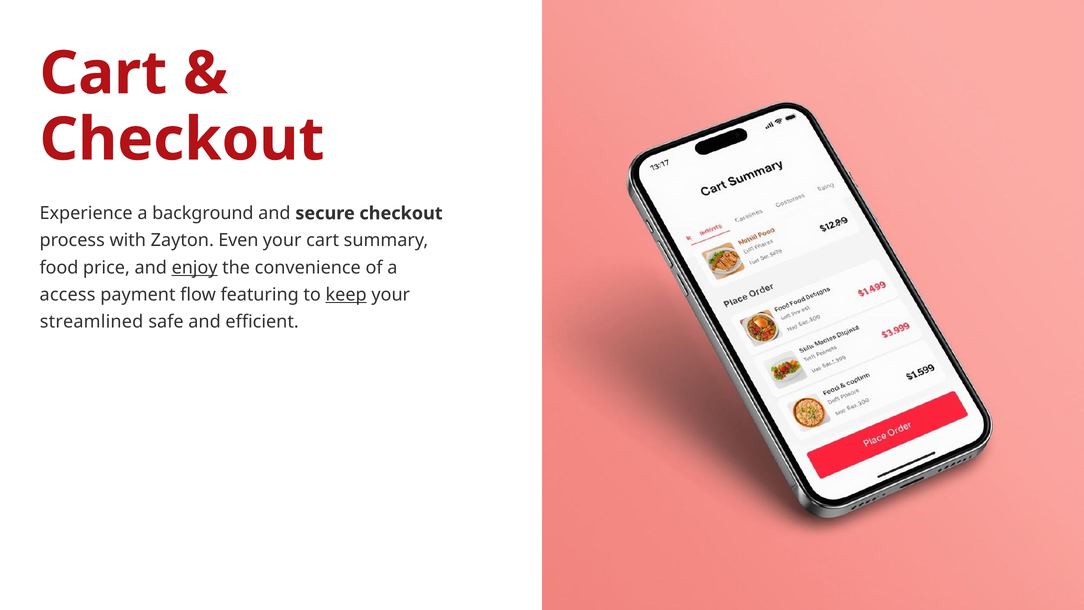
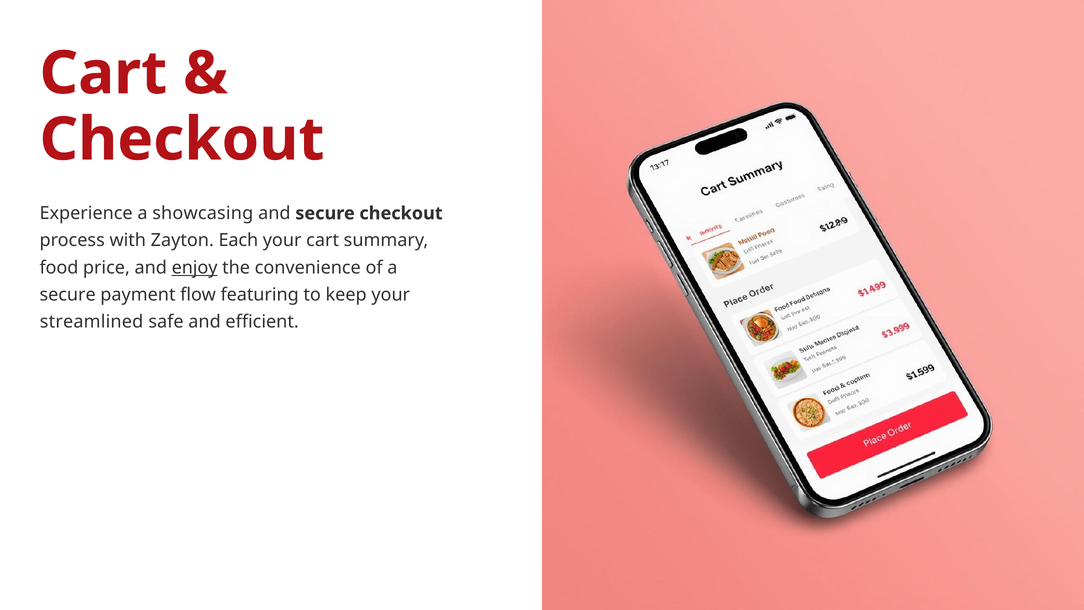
background: background -> showcasing (203, 213)
Even: Even -> Each (238, 240)
access: access -> secure (68, 295)
keep underline: present -> none (346, 295)
